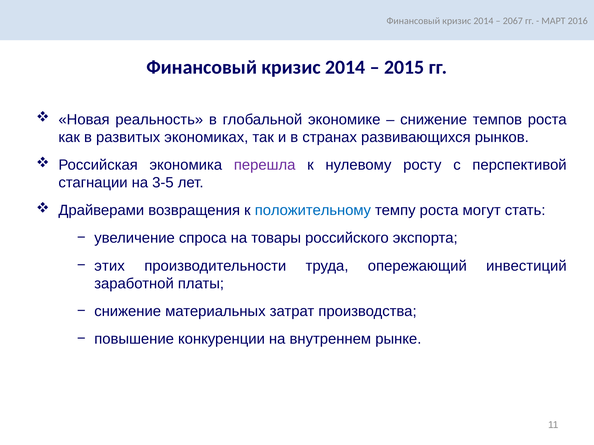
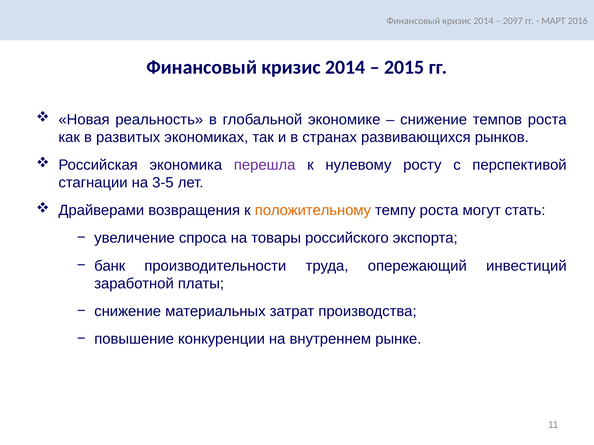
2067: 2067 -> 2097 (513, 21)
положительному colour: blue -> orange (313, 211)
этих: этих -> банк (110, 266)
